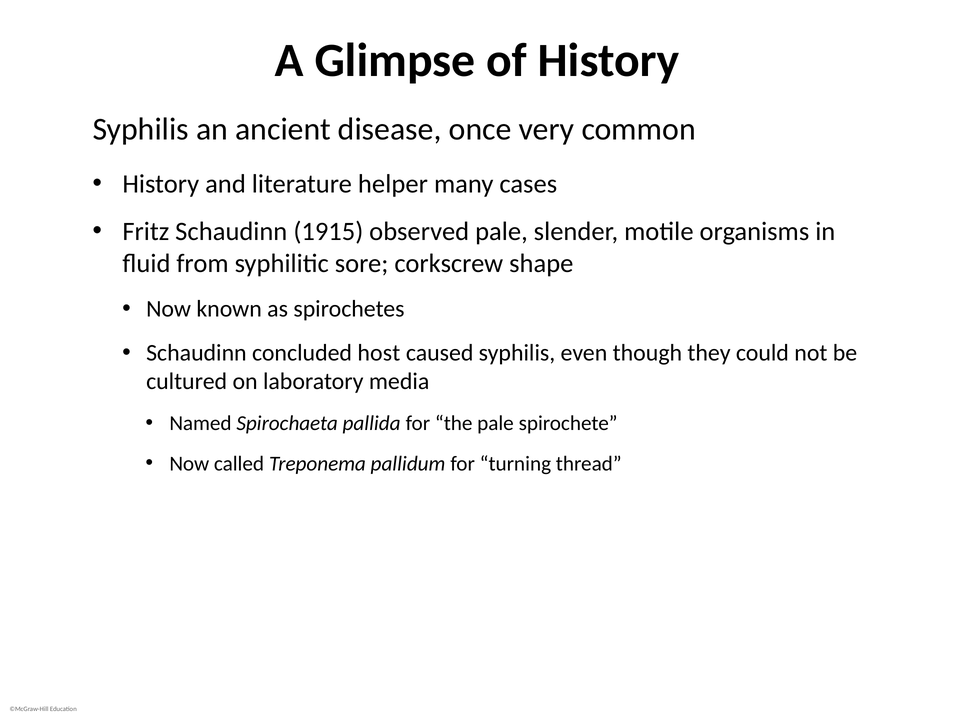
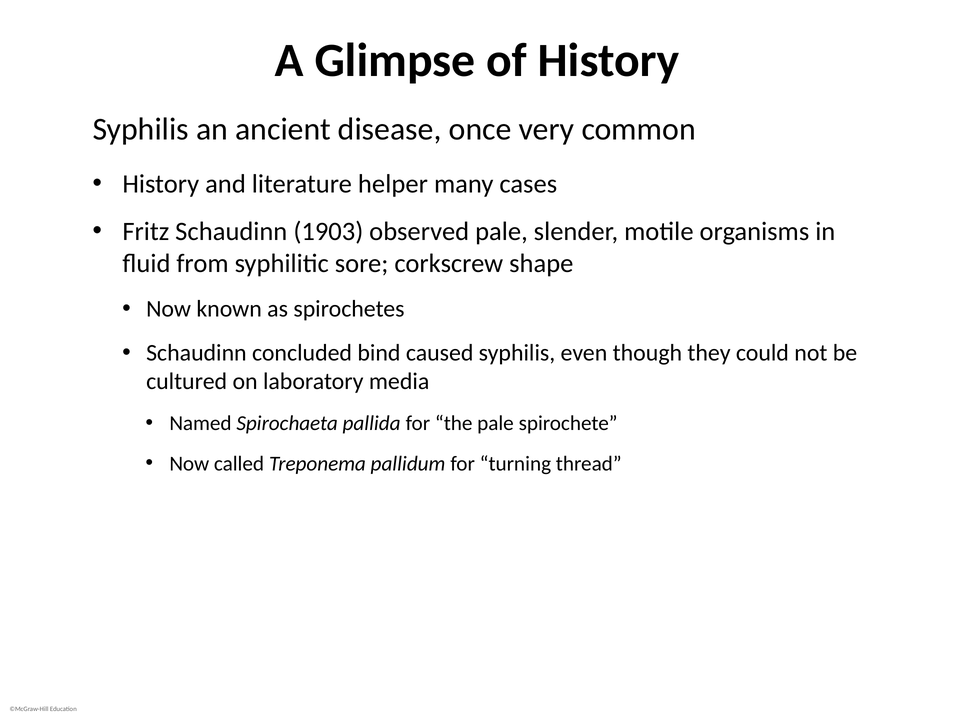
1915: 1915 -> 1903 (328, 232)
host: host -> bind (379, 353)
